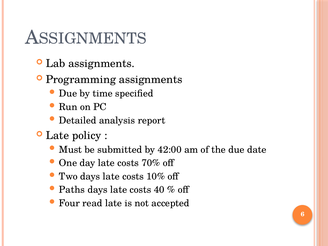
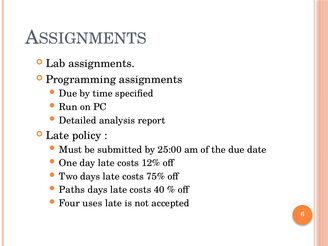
42:00: 42:00 -> 25:00 (170, 150)
70%: 70% -> 12% (151, 163)
10%: 10% -> 75% (156, 176)
read: read -> uses (92, 203)
